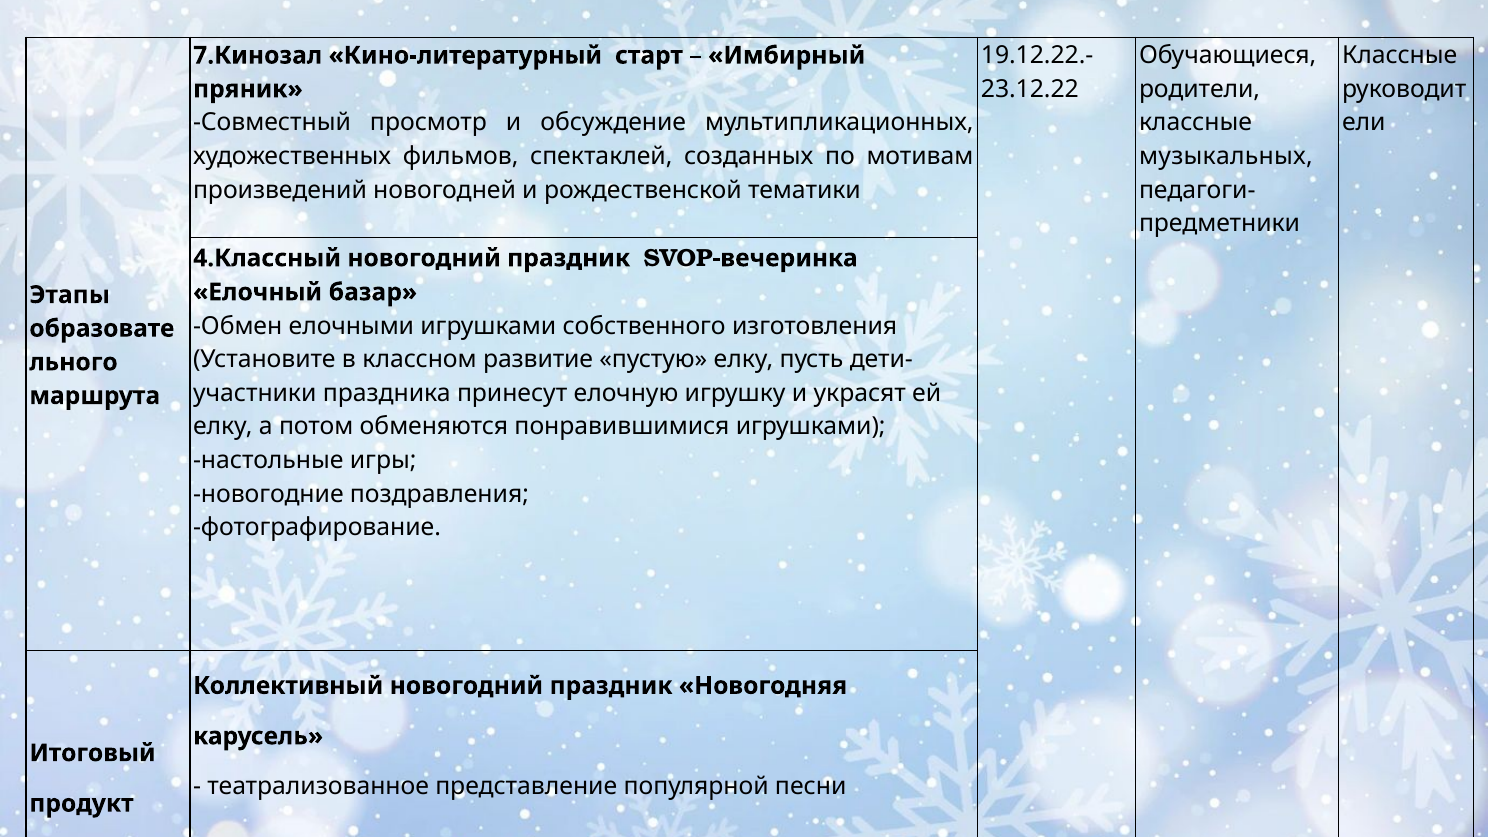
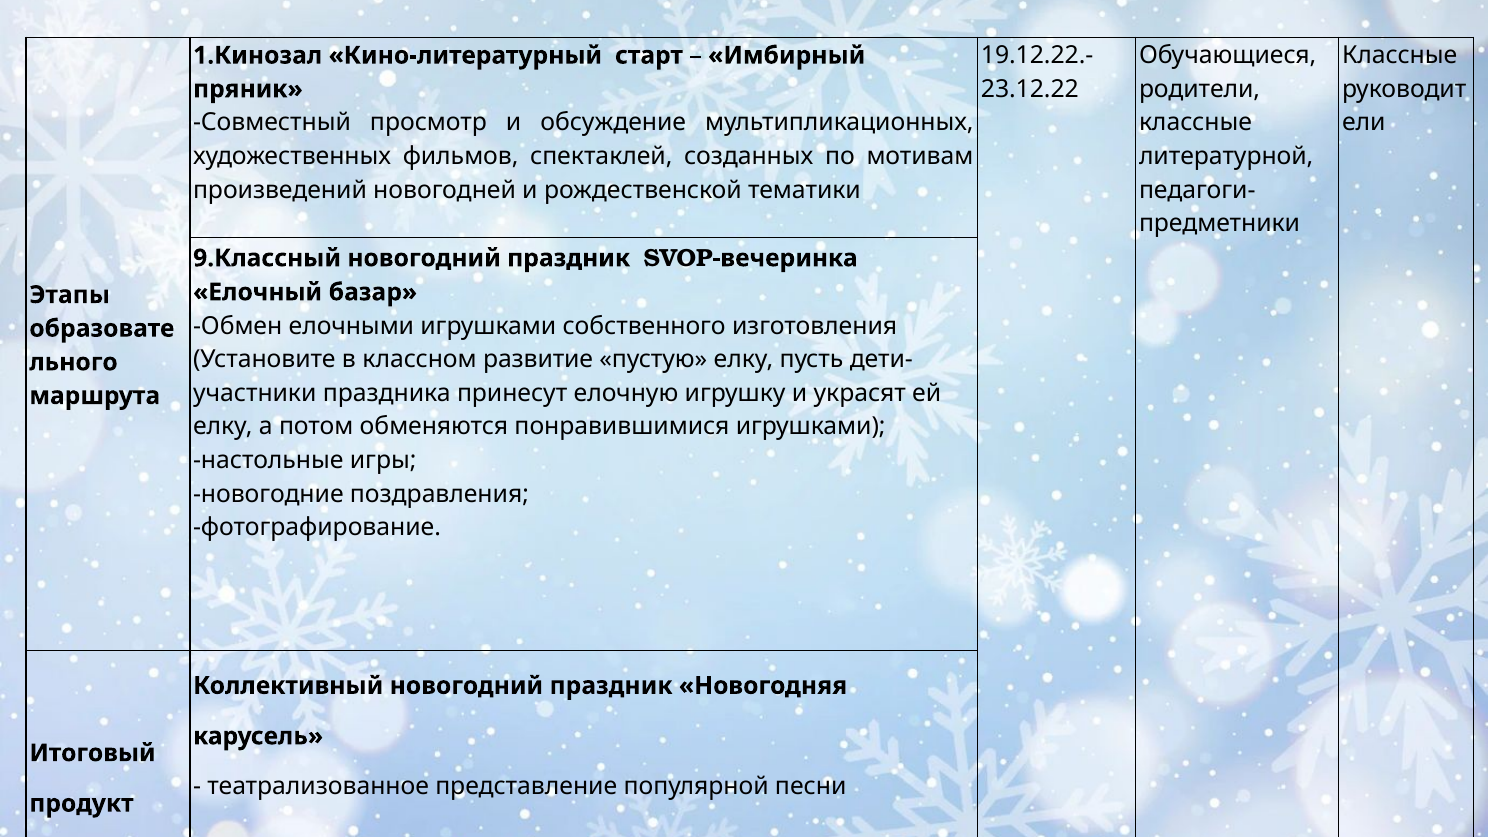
7.Кинозал: 7.Кинозал -> 1.Кинозал (258, 55)
музыкальных: музыкальных -> литературной (1226, 156)
4.Классный: 4.Классный -> 9.Классный (267, 258)
